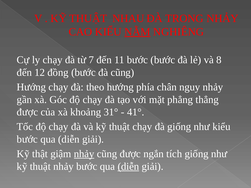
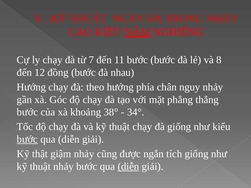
NHAU: NHAU -> NGÀY (128, 18)
đà cũng: cũng -> nhau (122, 72)
được: được -> bước (27, 112)
31°: 31° -> 38° (111, 112)
41°: 41° -> 34° (136, 112)
bước underline: none -> present (27, 139)
nhảy underline: present -> none (84, 154)
